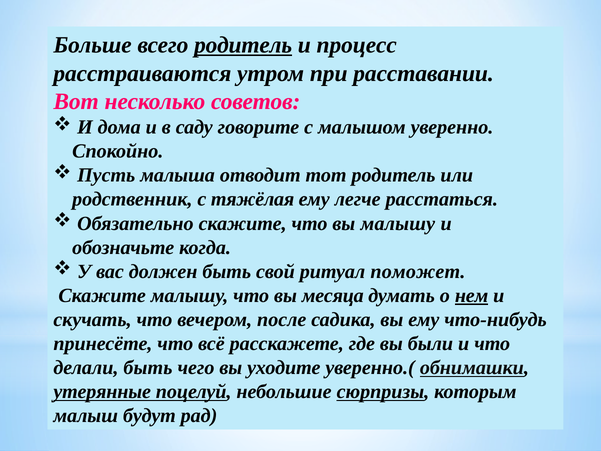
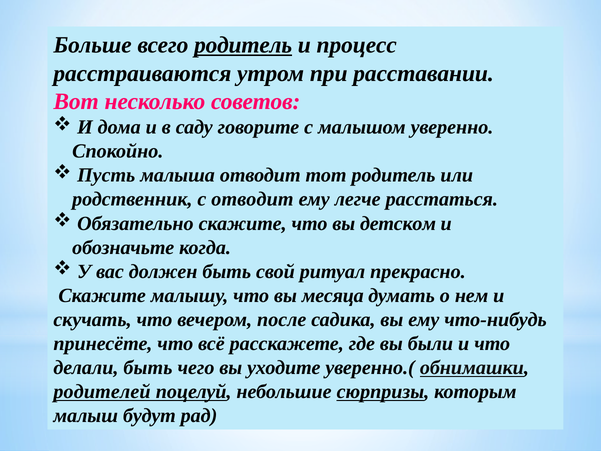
с тяжёлая: тяжёлая -> отводит (252, 199)
вы малышу: малышу -> детском (398, 223)
поможет: поможет -> прекрасно (418, 271)
нем underline: present -> none (472, 295)
утерянные: утерянные -> родителей (102, 392)
